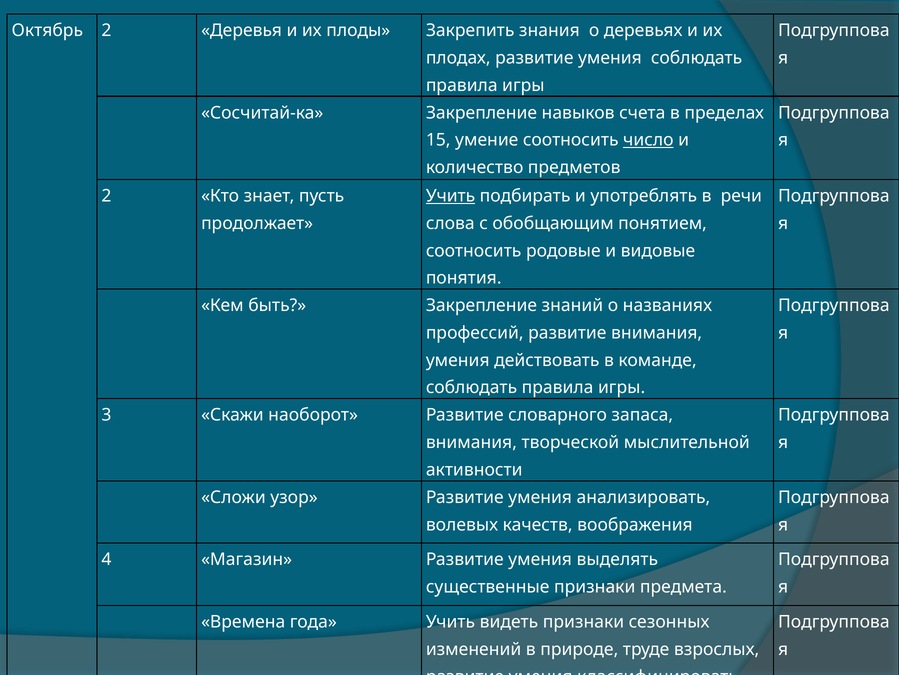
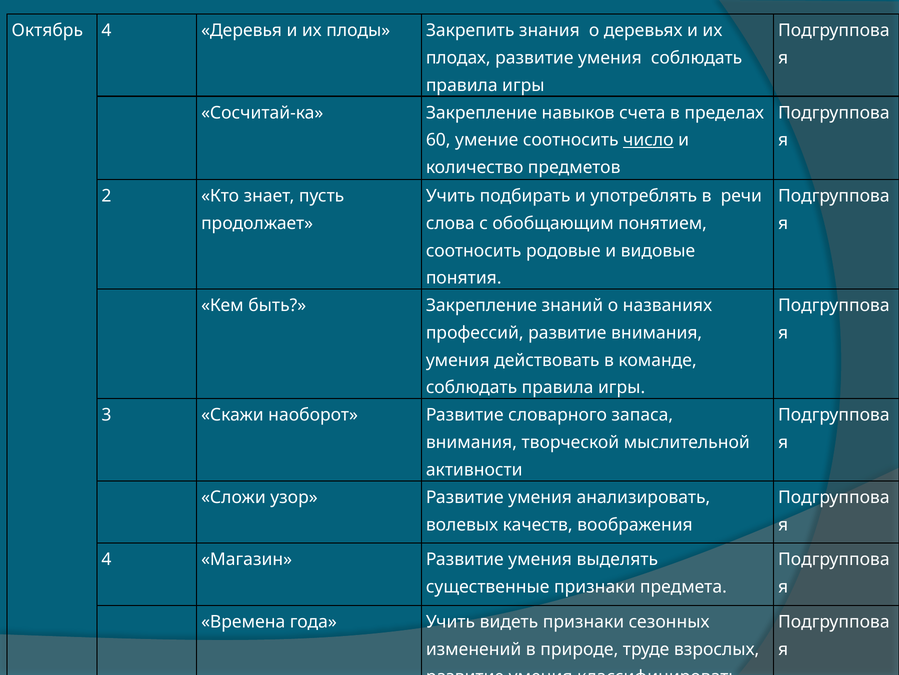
Октябрь 2: 2 -> 4 (106, 31)
15: 15 -> 60 (438, 140)
Учить underline: present -> none (451, 196)
